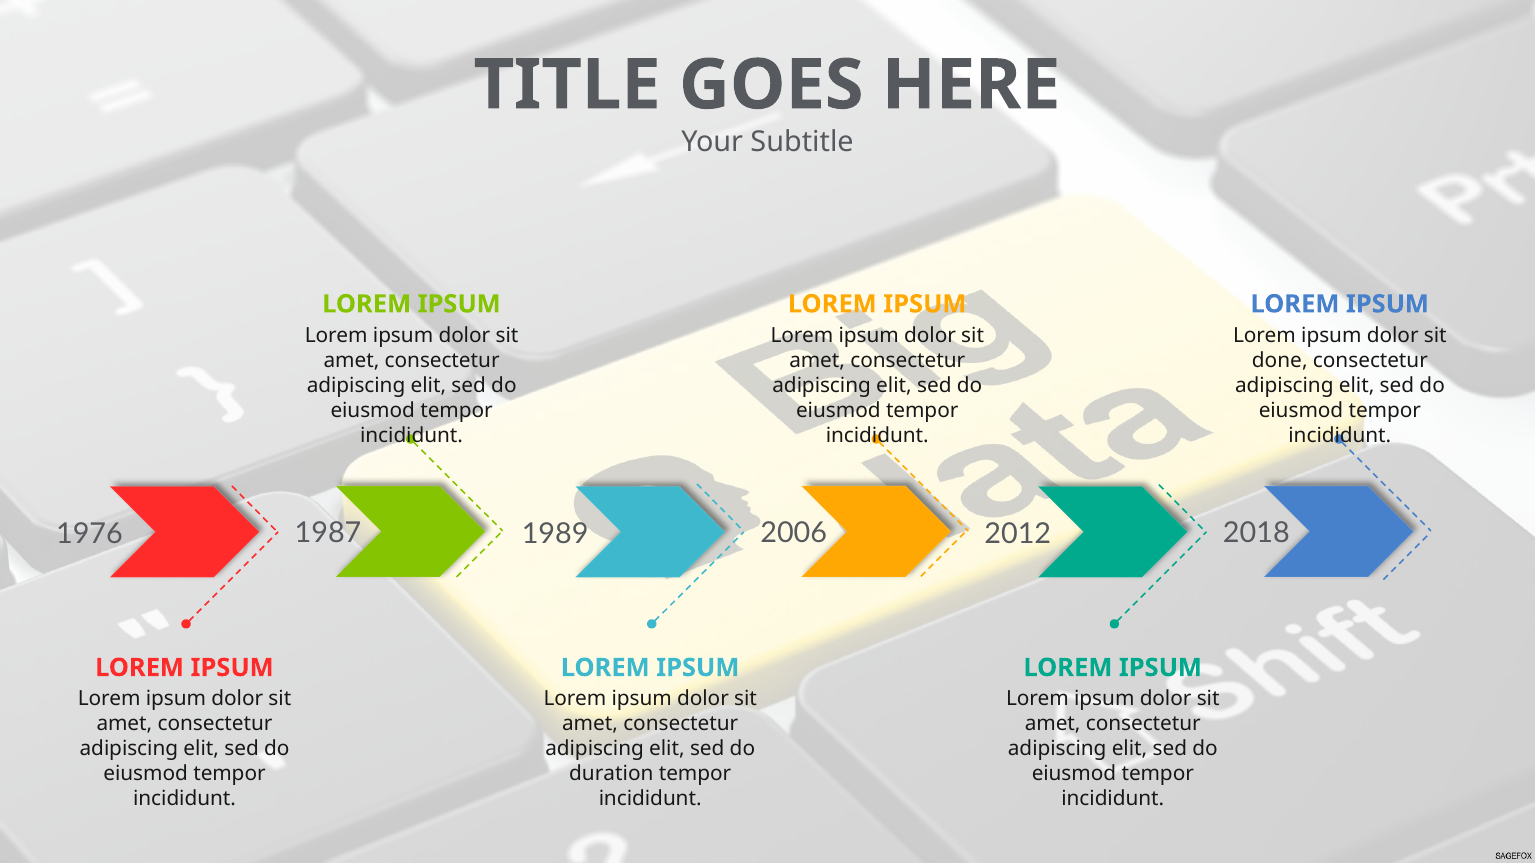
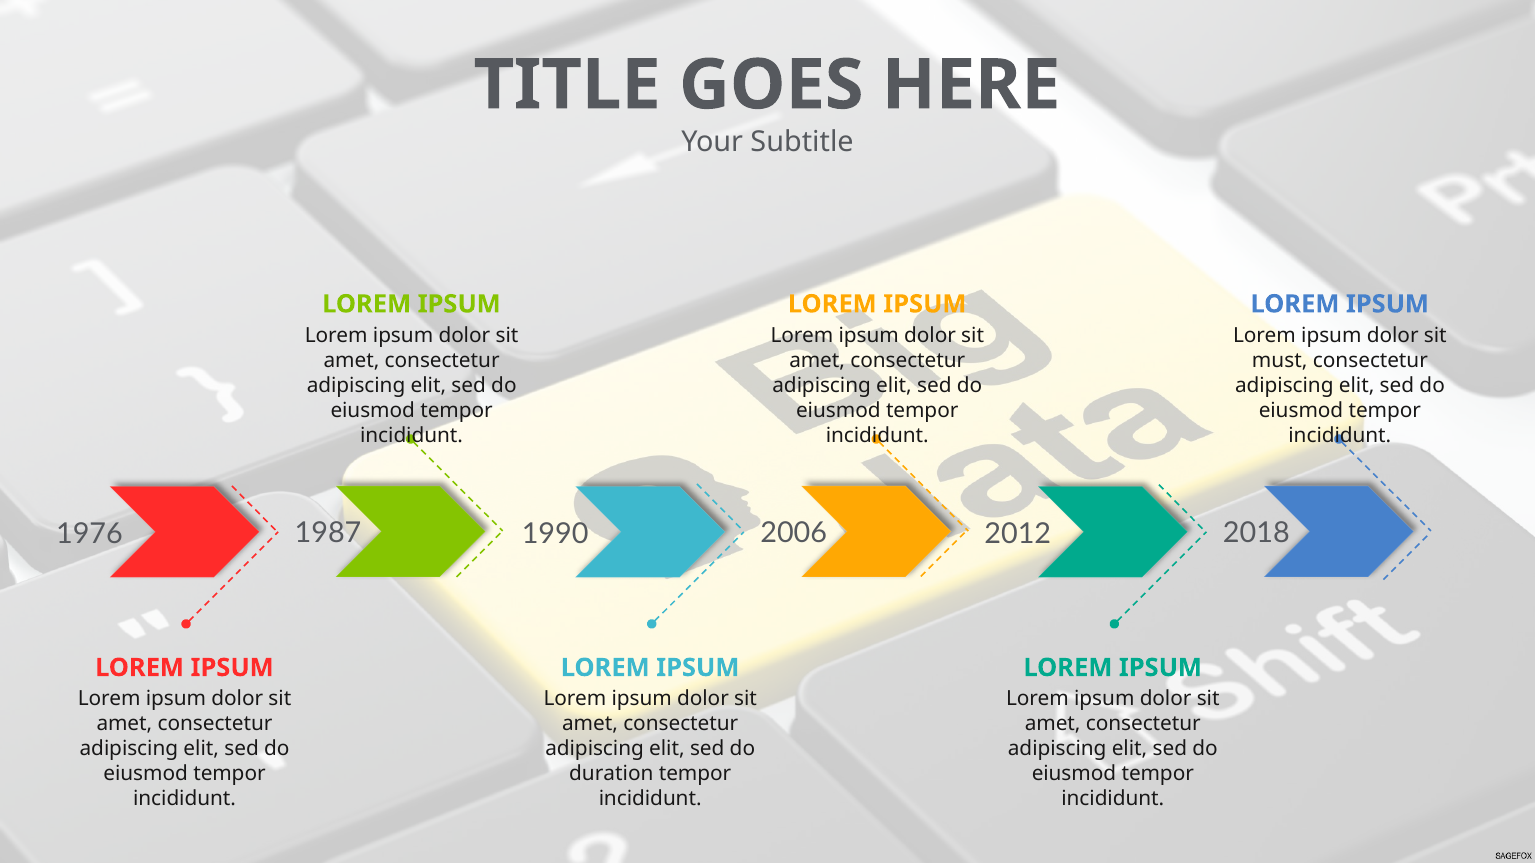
done: done -> must (1280, 361)
1989: 1989 -> 1990 (555, 534)
